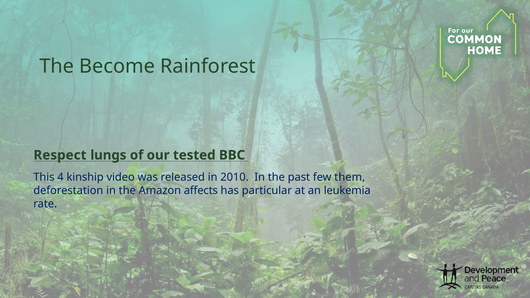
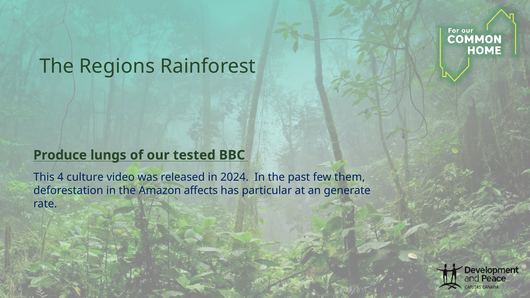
Become: Become -> Regions (117, 66)
Respect: Respect -> Produce (60, 155)
kinship: kinship -> culture (85, 177)
2010: 2010 -> 2024 (234, 177)
leukemia: leukemia -> generate (347, 191)
